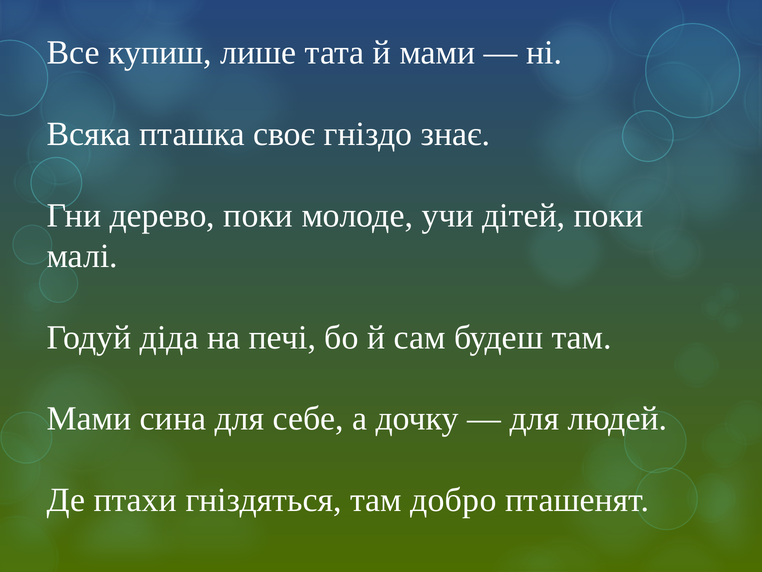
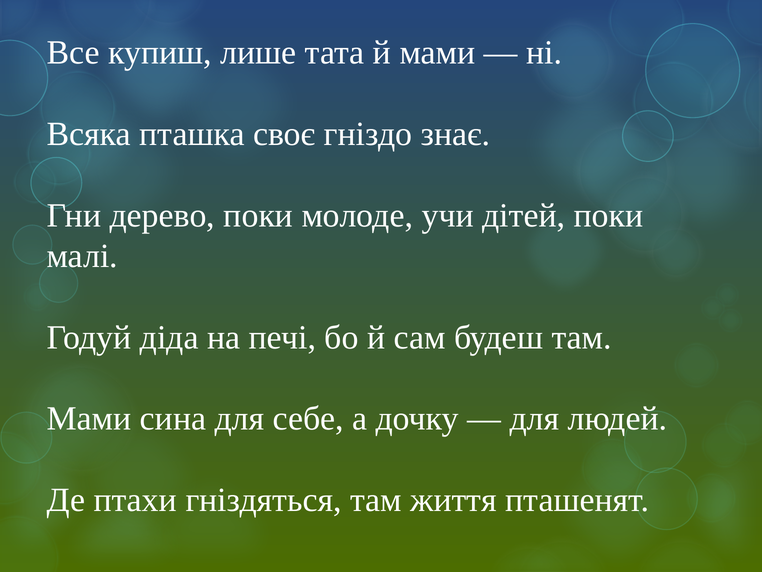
добро: добро -> життя (454, 500)
